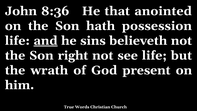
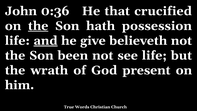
8:36: 8:36 -> 0:36 (55, 11)
anointed: anointed -> crucified (163, 11)
the underline: none -> present (38, 26)
sins: sins -> give (93, 41)
right: right -> been (73, 55)
